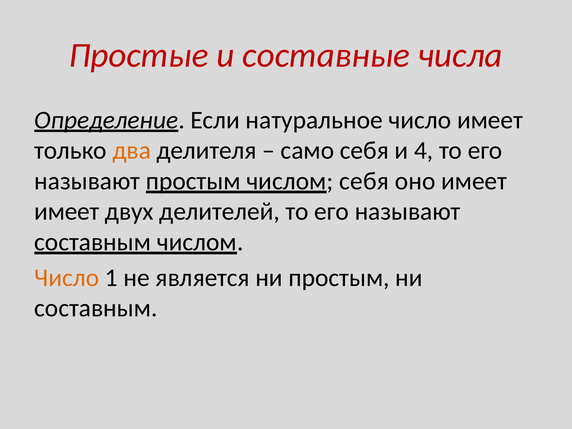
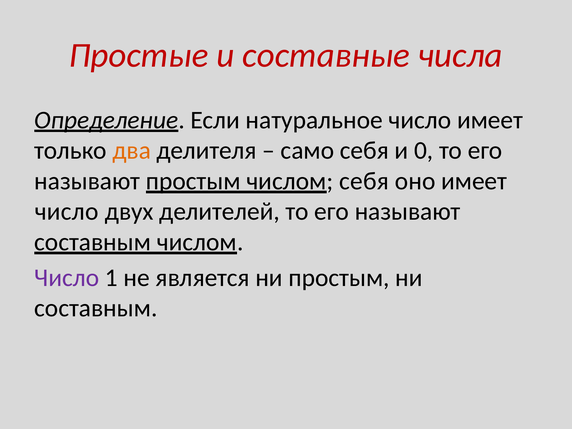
4: 4 -> 0 (424, 151)
имеет: имеет -> число (67, 212)
Число colour: orange -> purple (67, 278)
